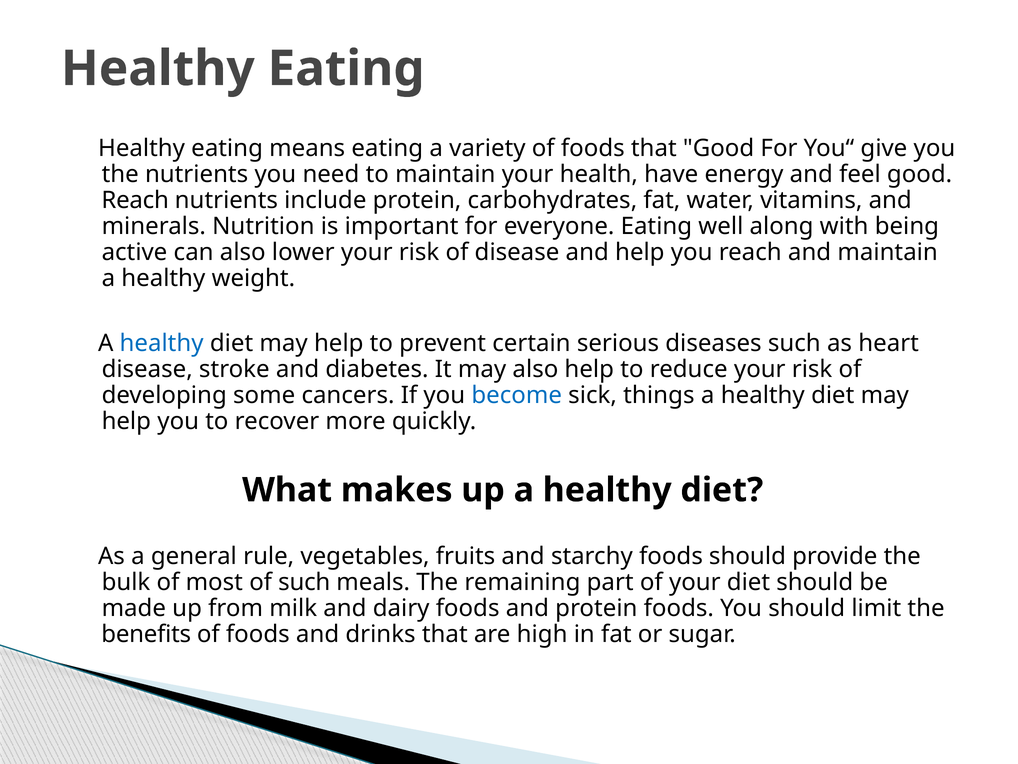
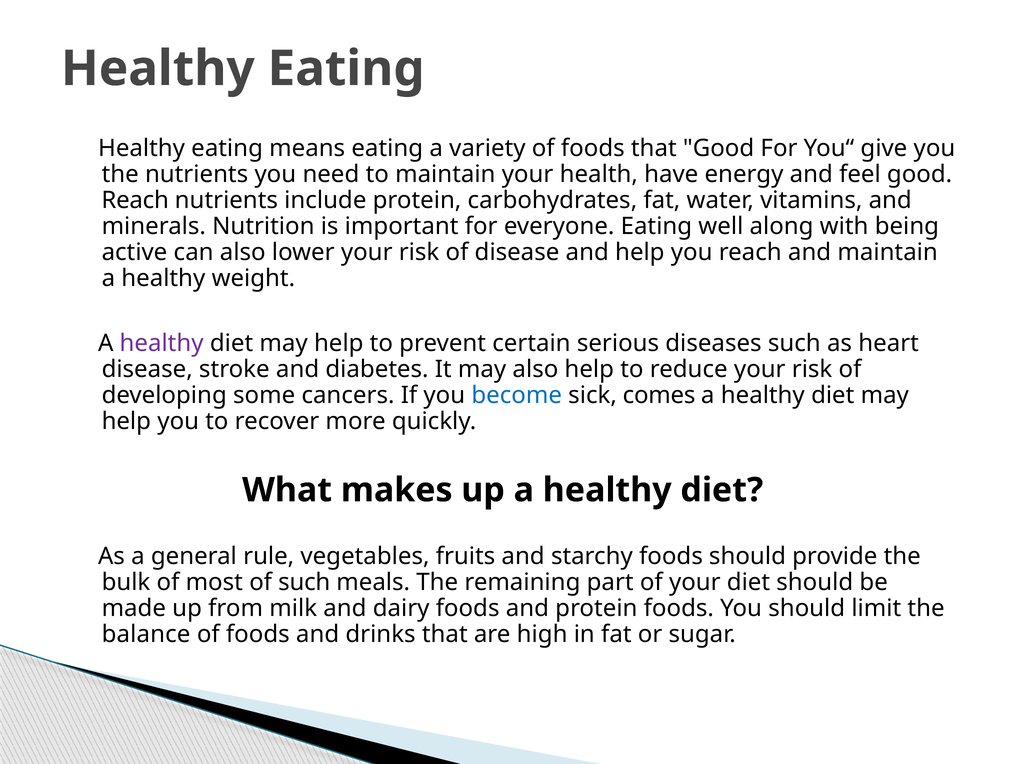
healthy colour: blue -> purple (162, 343)
things: things -> comes (659, 395)
benefits: benefits -> balance (146, 634)
